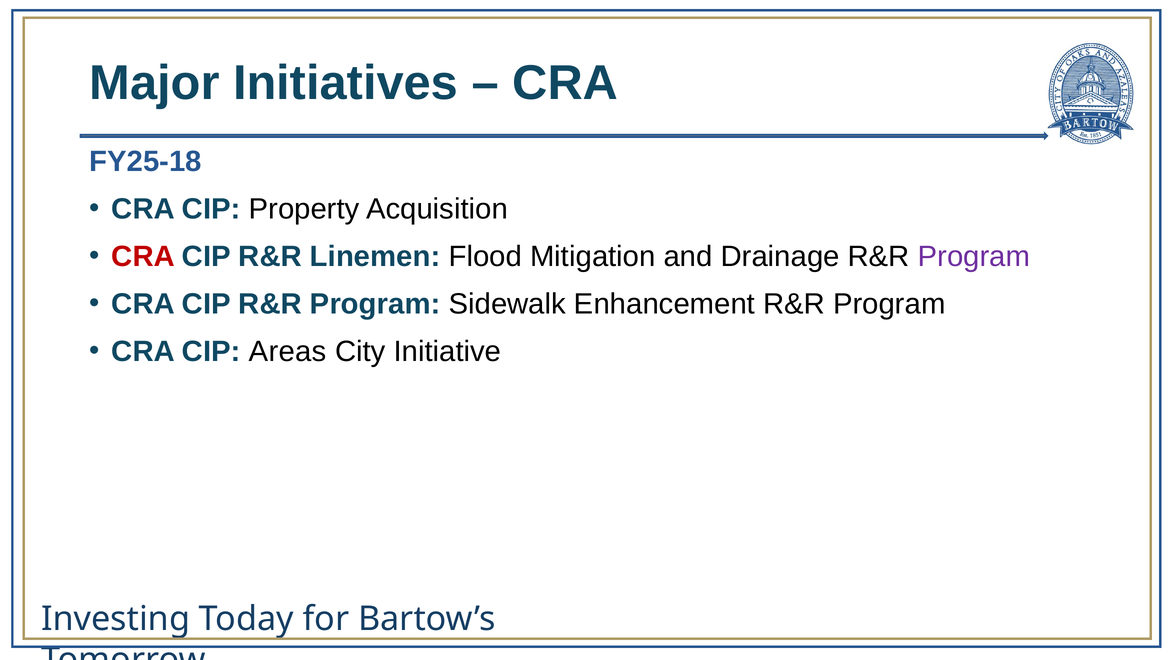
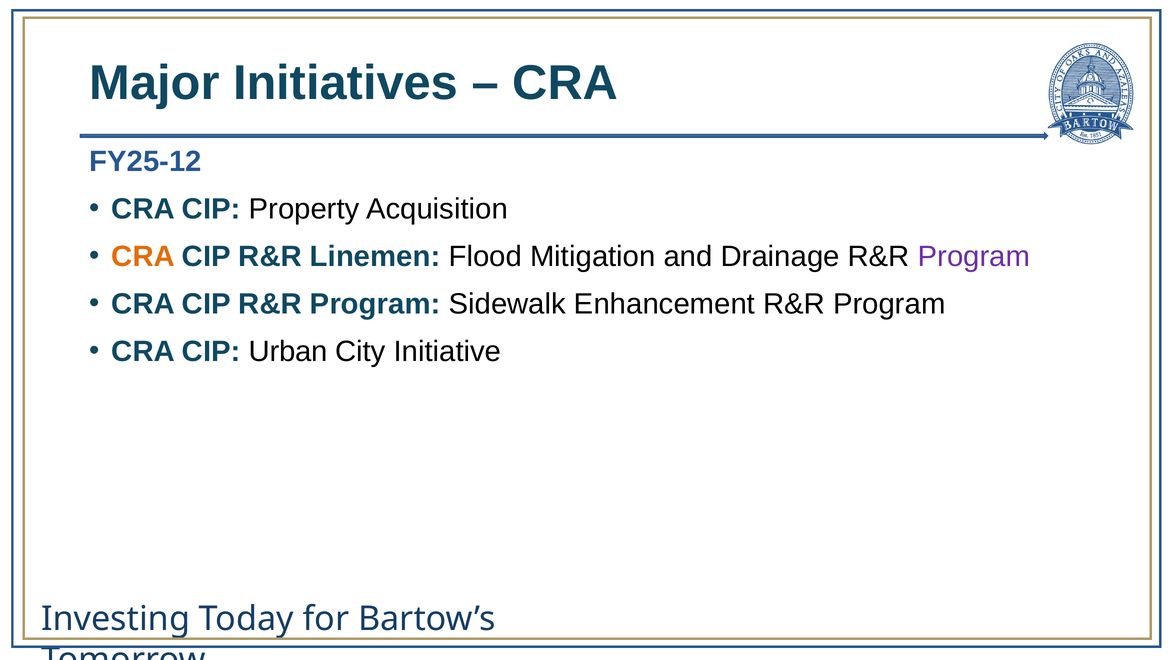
FY25-18: FY25-18 -> FY25-12 (146, 162)
CRA colour: red -> orange (143, 257)
Areas: Areas -> Urban (288, 351)
